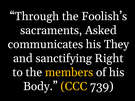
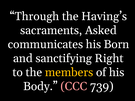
Foolish’s: Foolish’s -> Having’s (104, 16)
They: They -> Born (117, 44)
CCC colour: yellow -> pink (74, 87)
